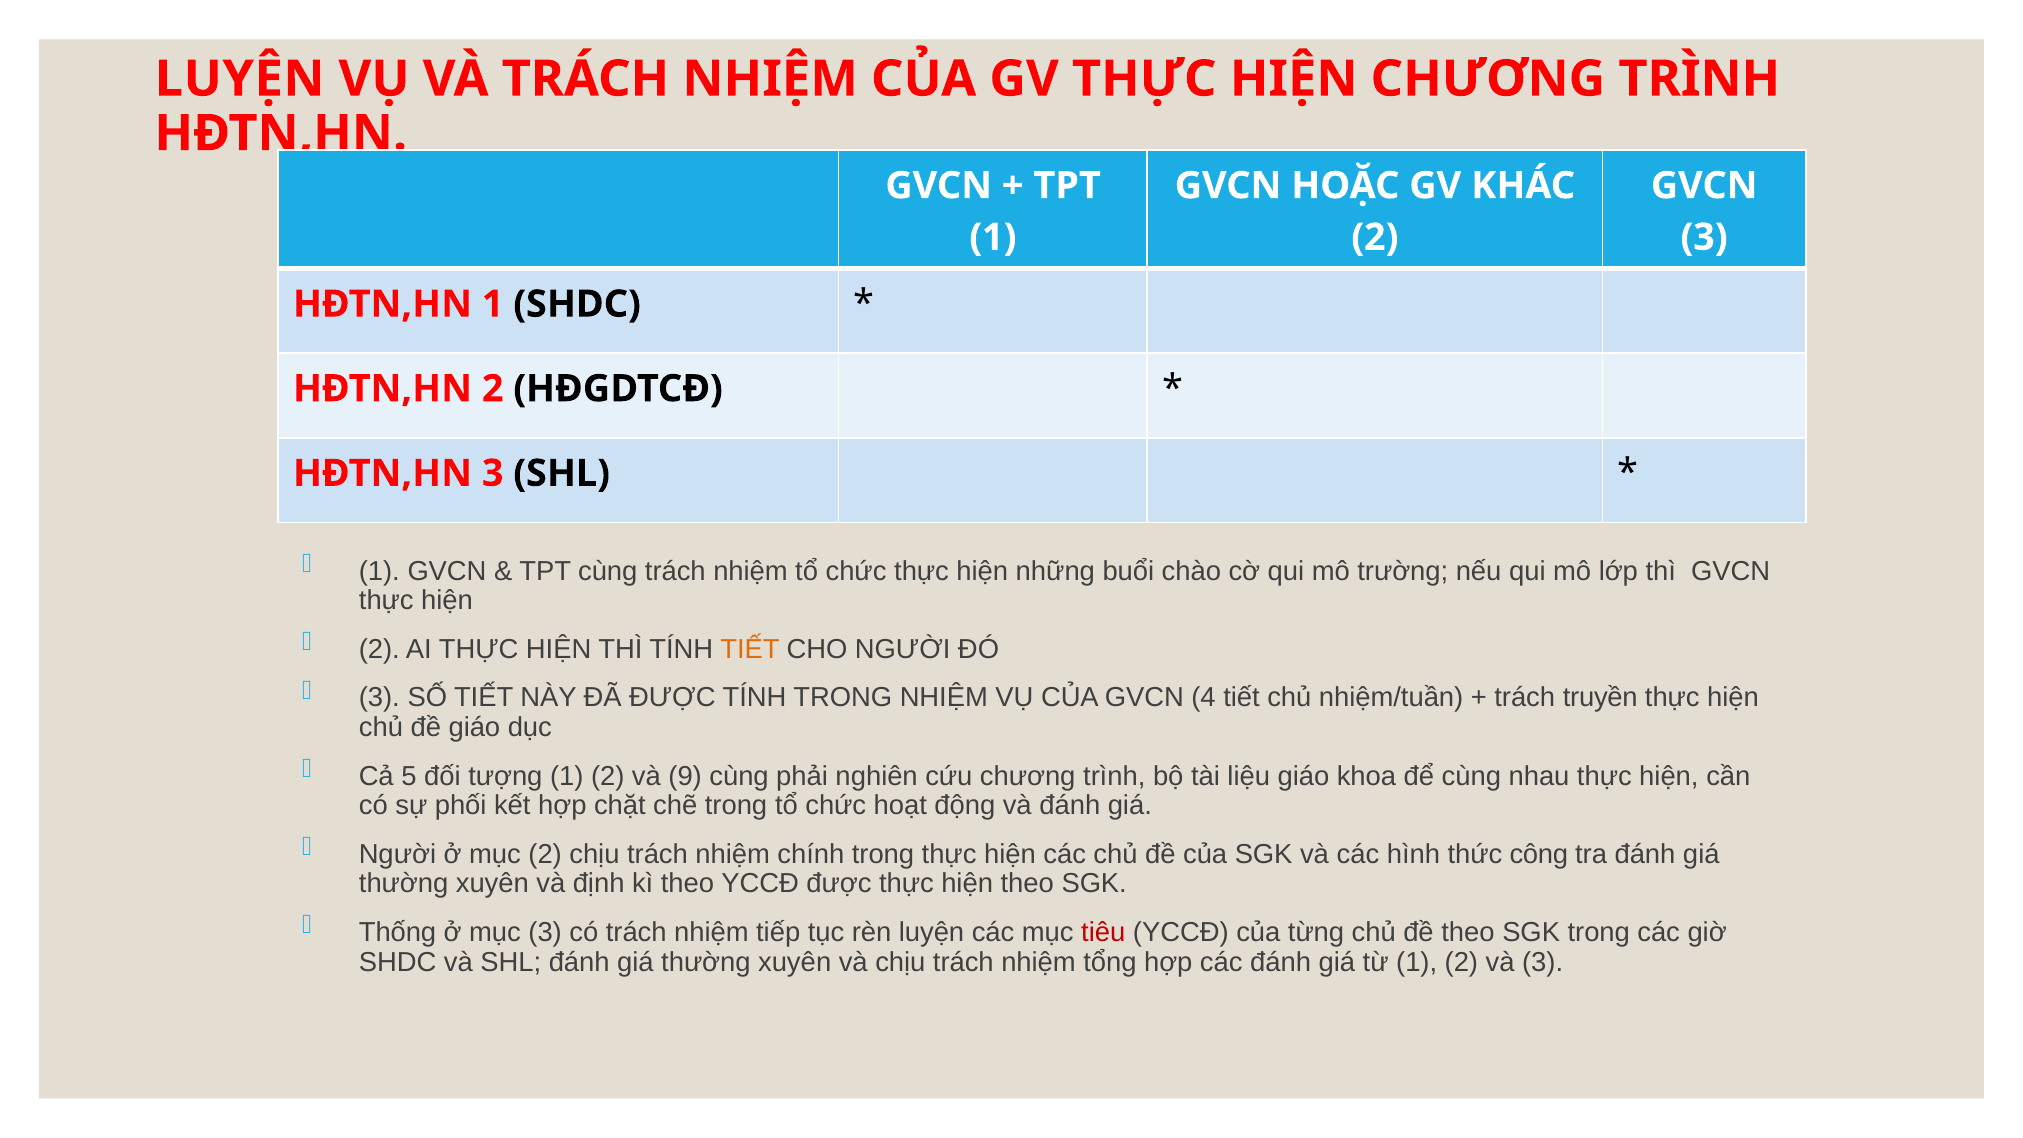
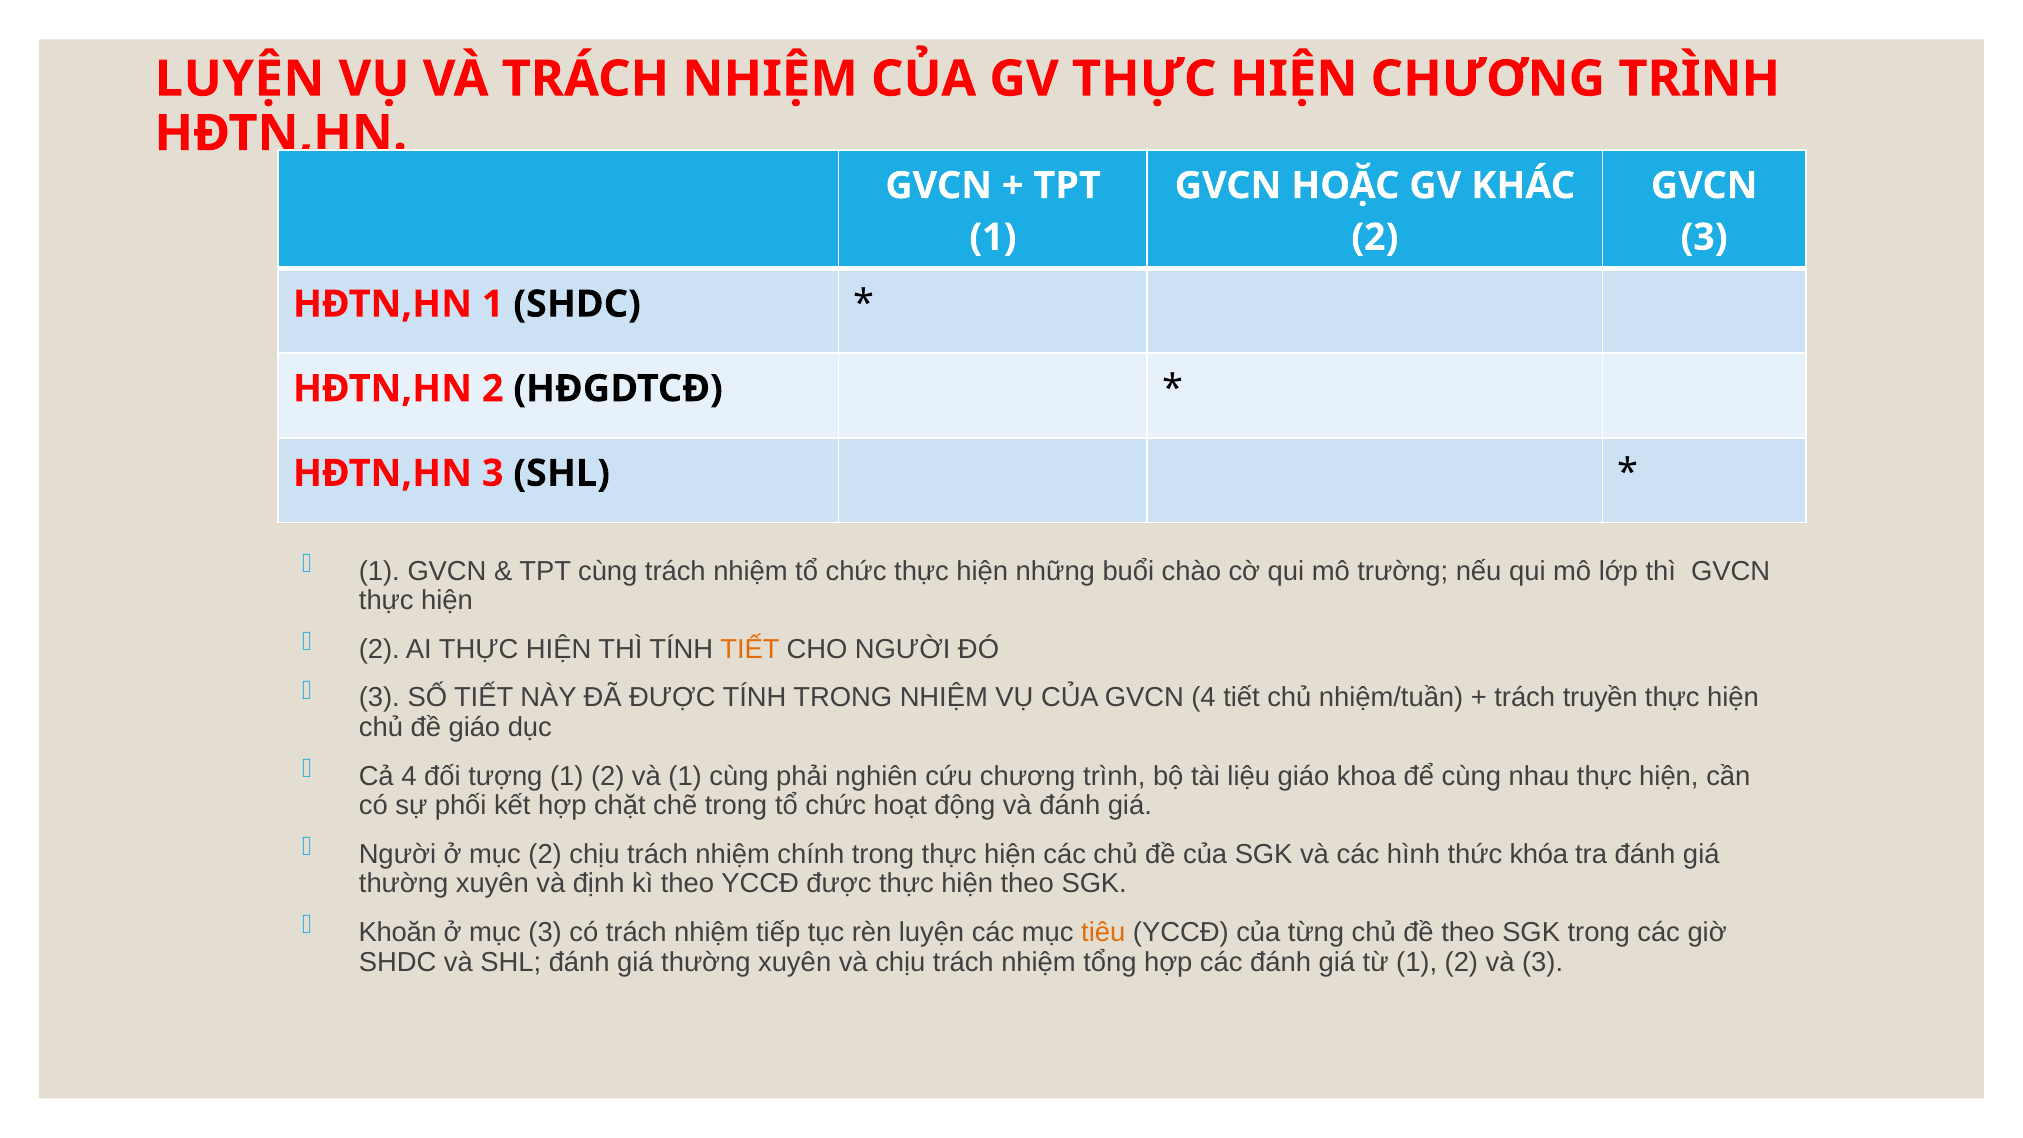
Cả 5: 5 -> 4 (409, 776)
và 9: 9 -> 1 (685, 776)
công: công -> khóa (1539, 854)
Thống: Thống -> Khoăn (398, 932)
tiêu colour: red -> orange (1103, 932)
